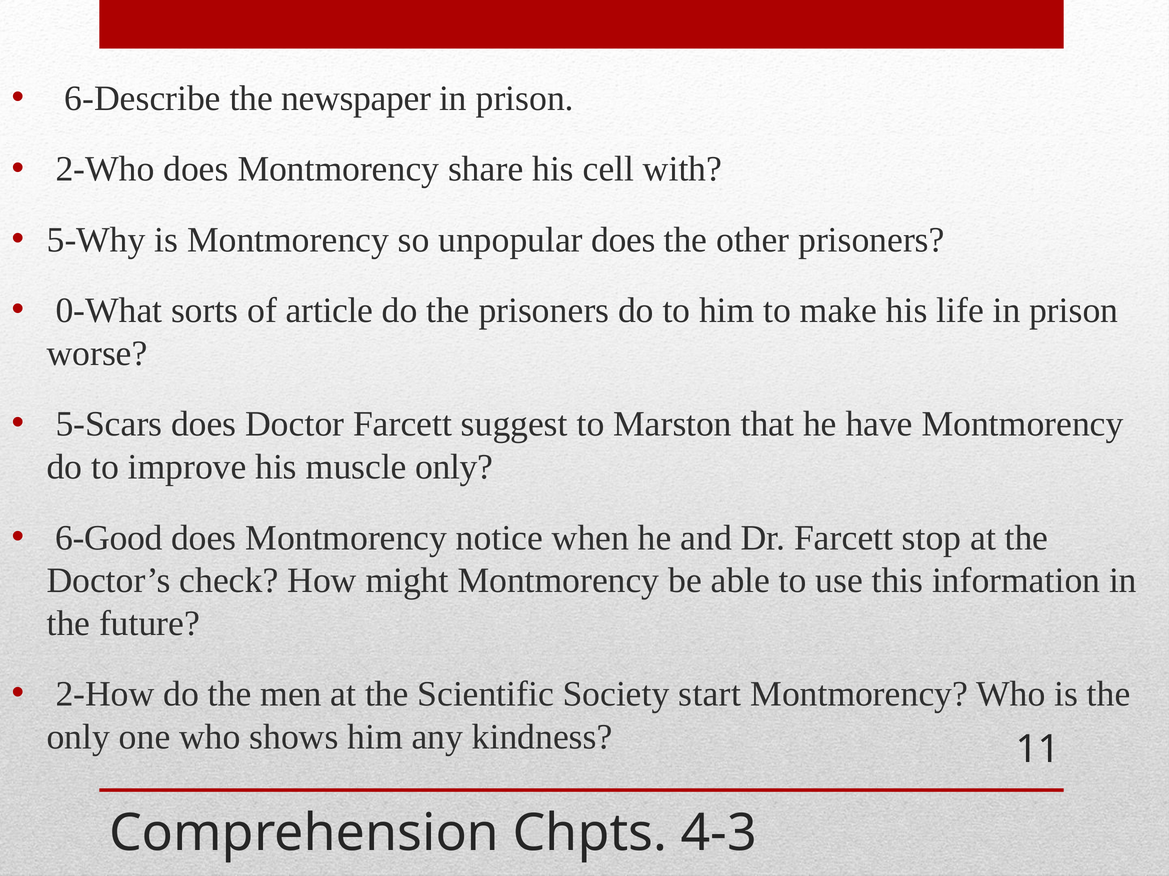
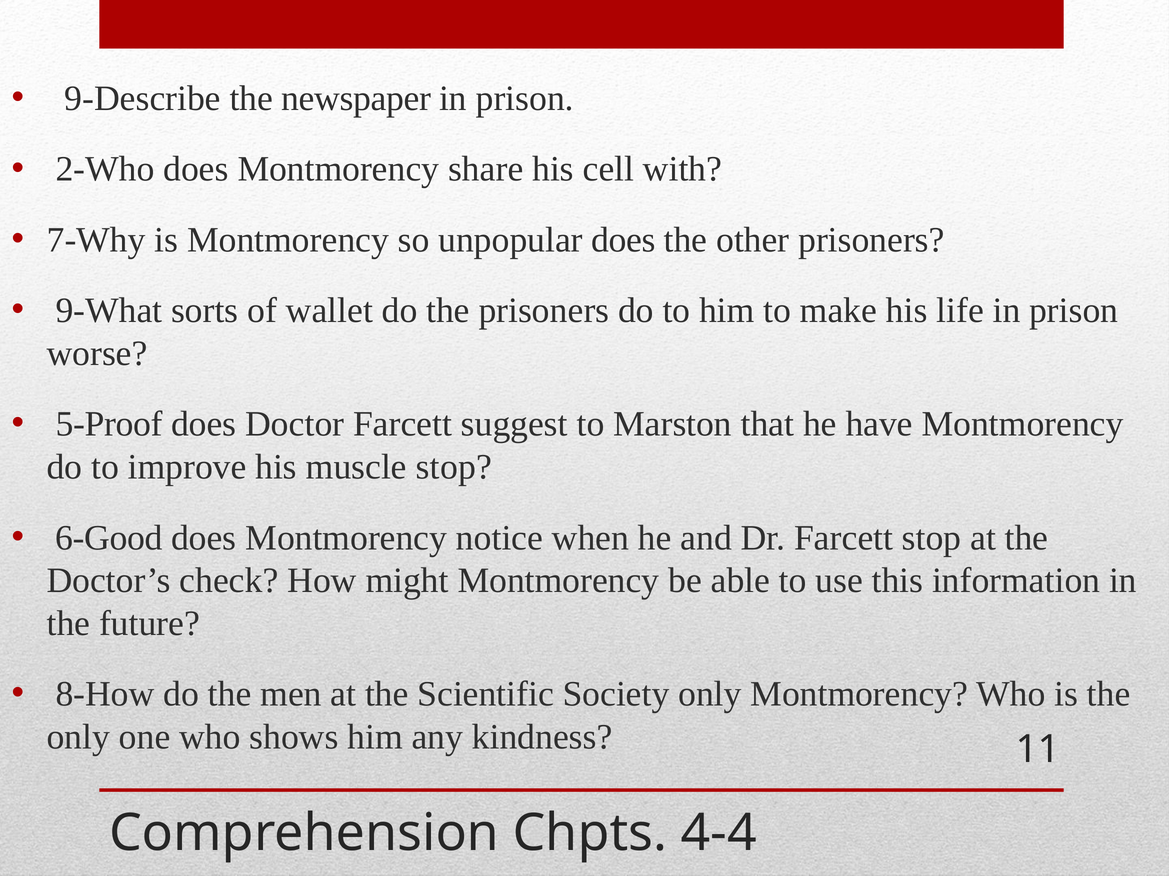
6-Describe: 6-Describe -> 9-Describe (143, 99)
5-Why: 5-Why -> 7-Why (96, 240)
0-What: 0-What -> 9-What (109, 311)
article: article -> wallet (329, 311)
5-Scars: 5-Scars -> 5-Proof (109, 425)
muscle only: only -> stop (454, 467)
2-How: 2-How -> 8-How (105, 695)
Society start: start -> only (710, 695)
4-3: 4-3 -> 4-4 (719, 834)
